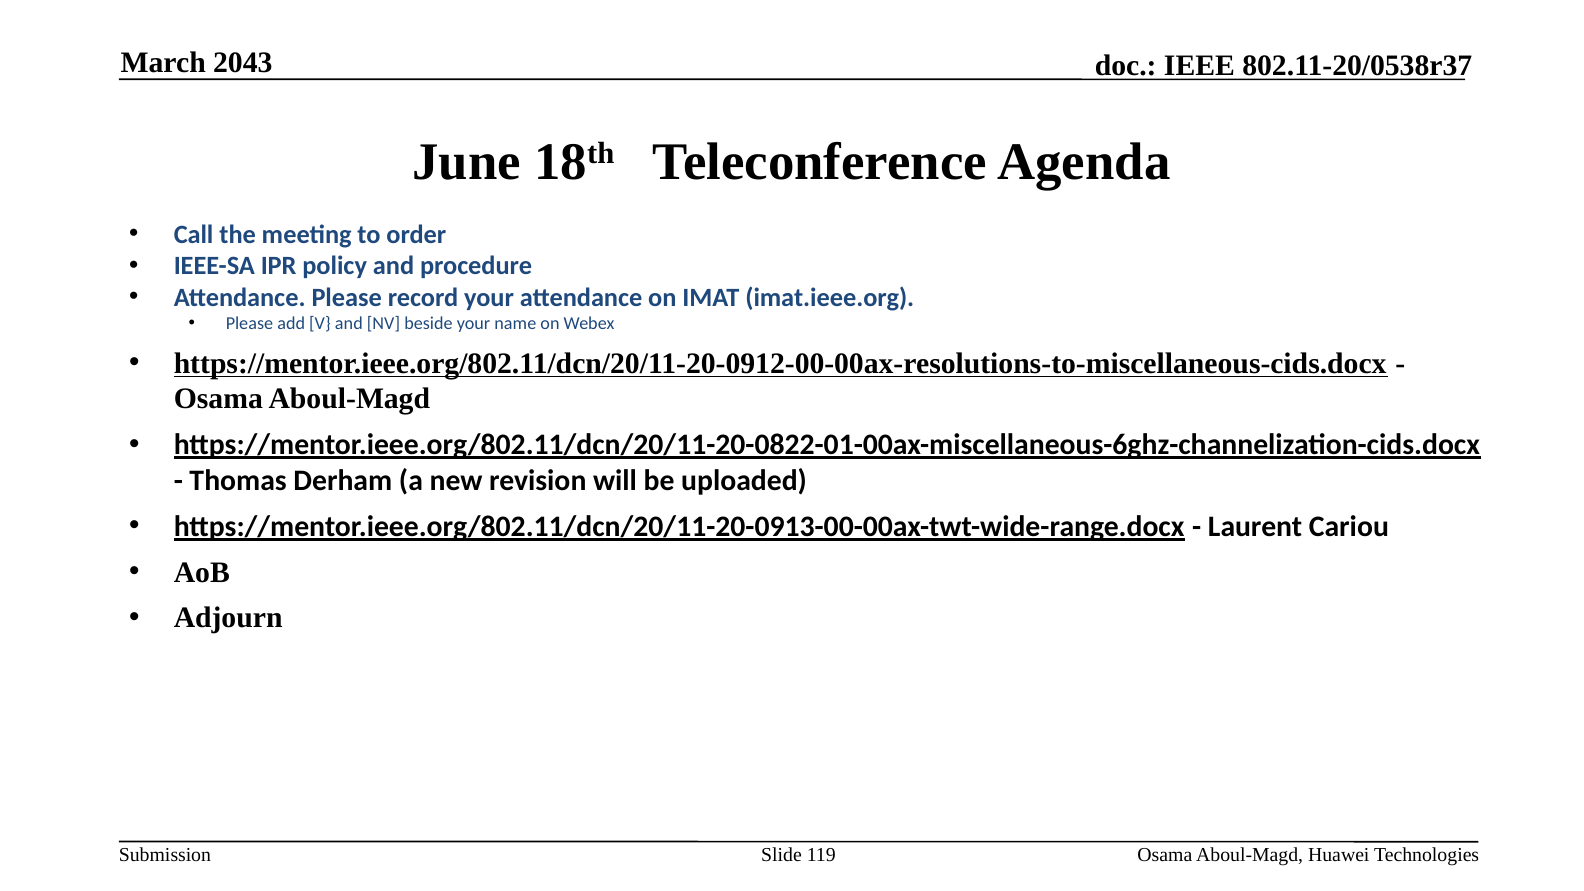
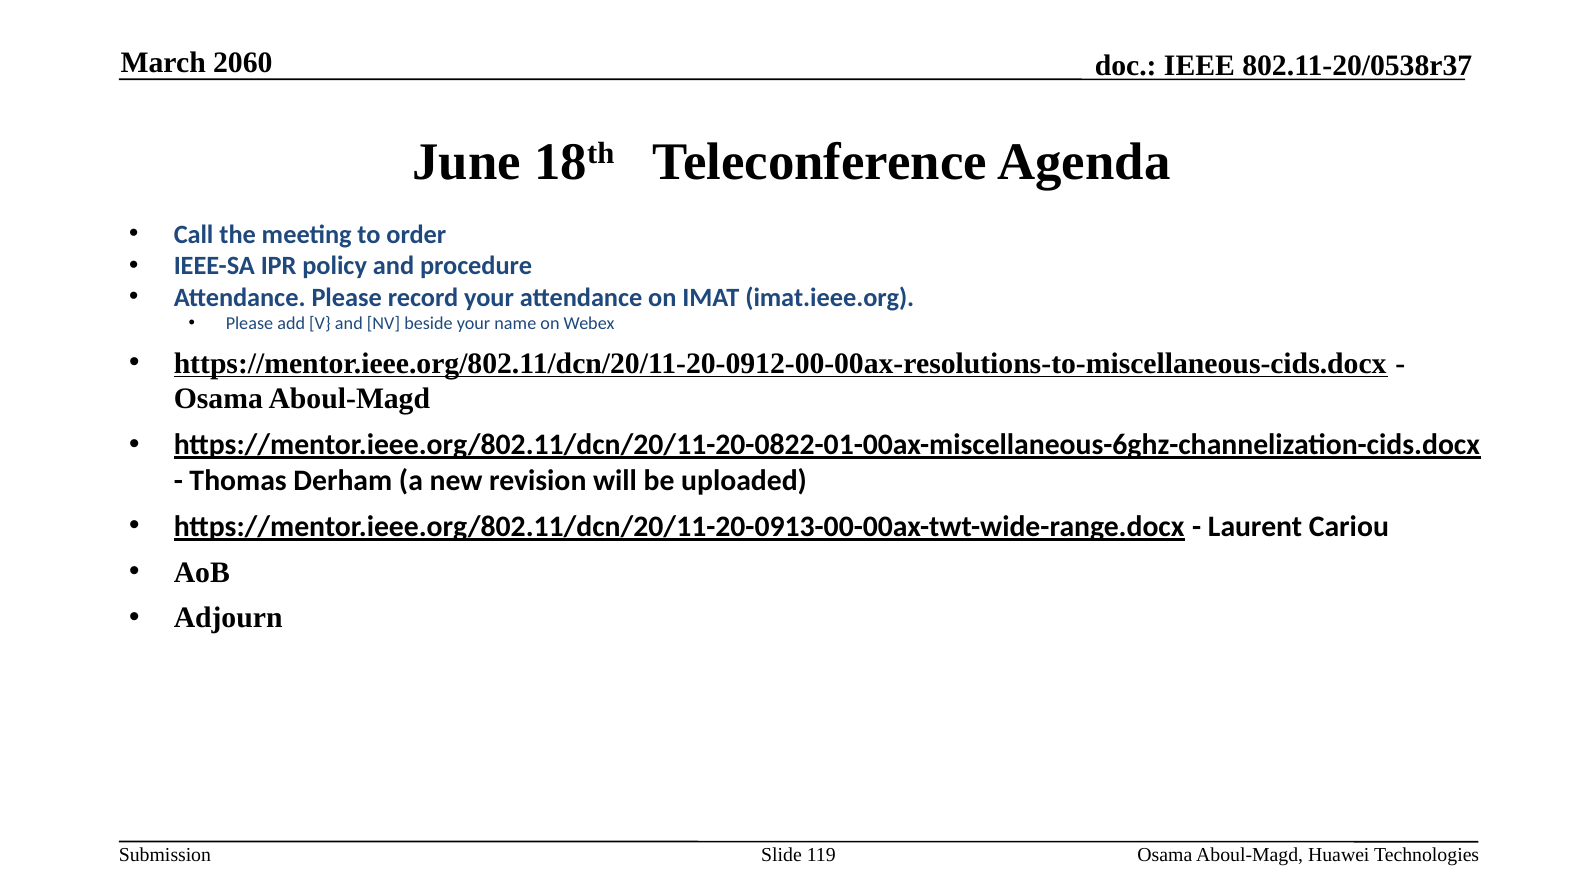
2043: 2043 -> 2060 (243, 63)
